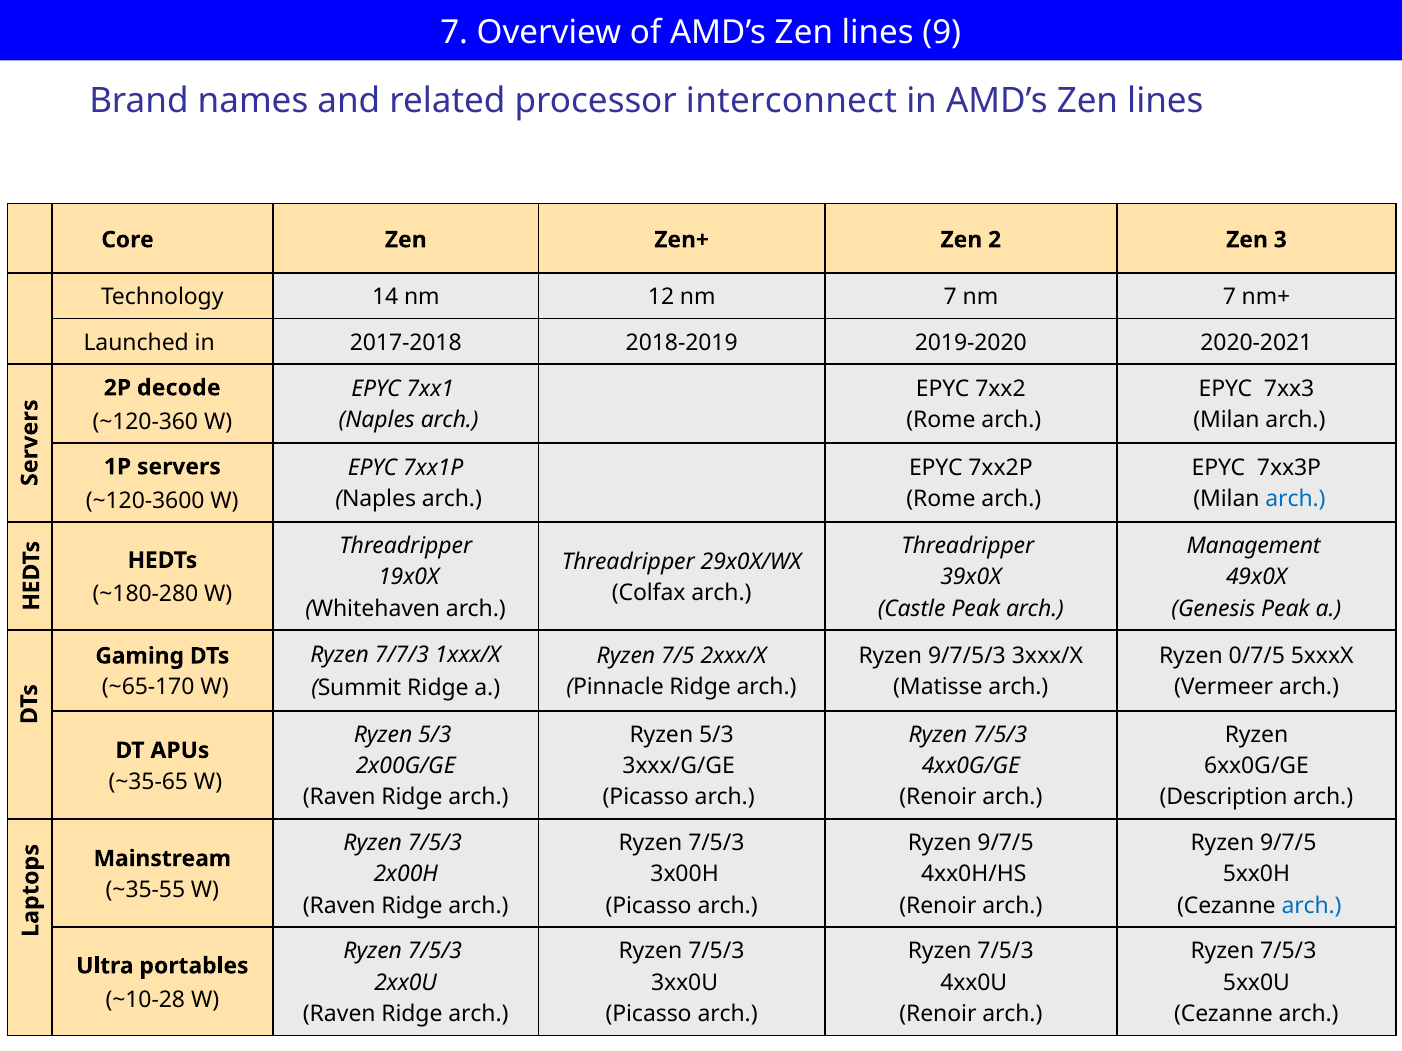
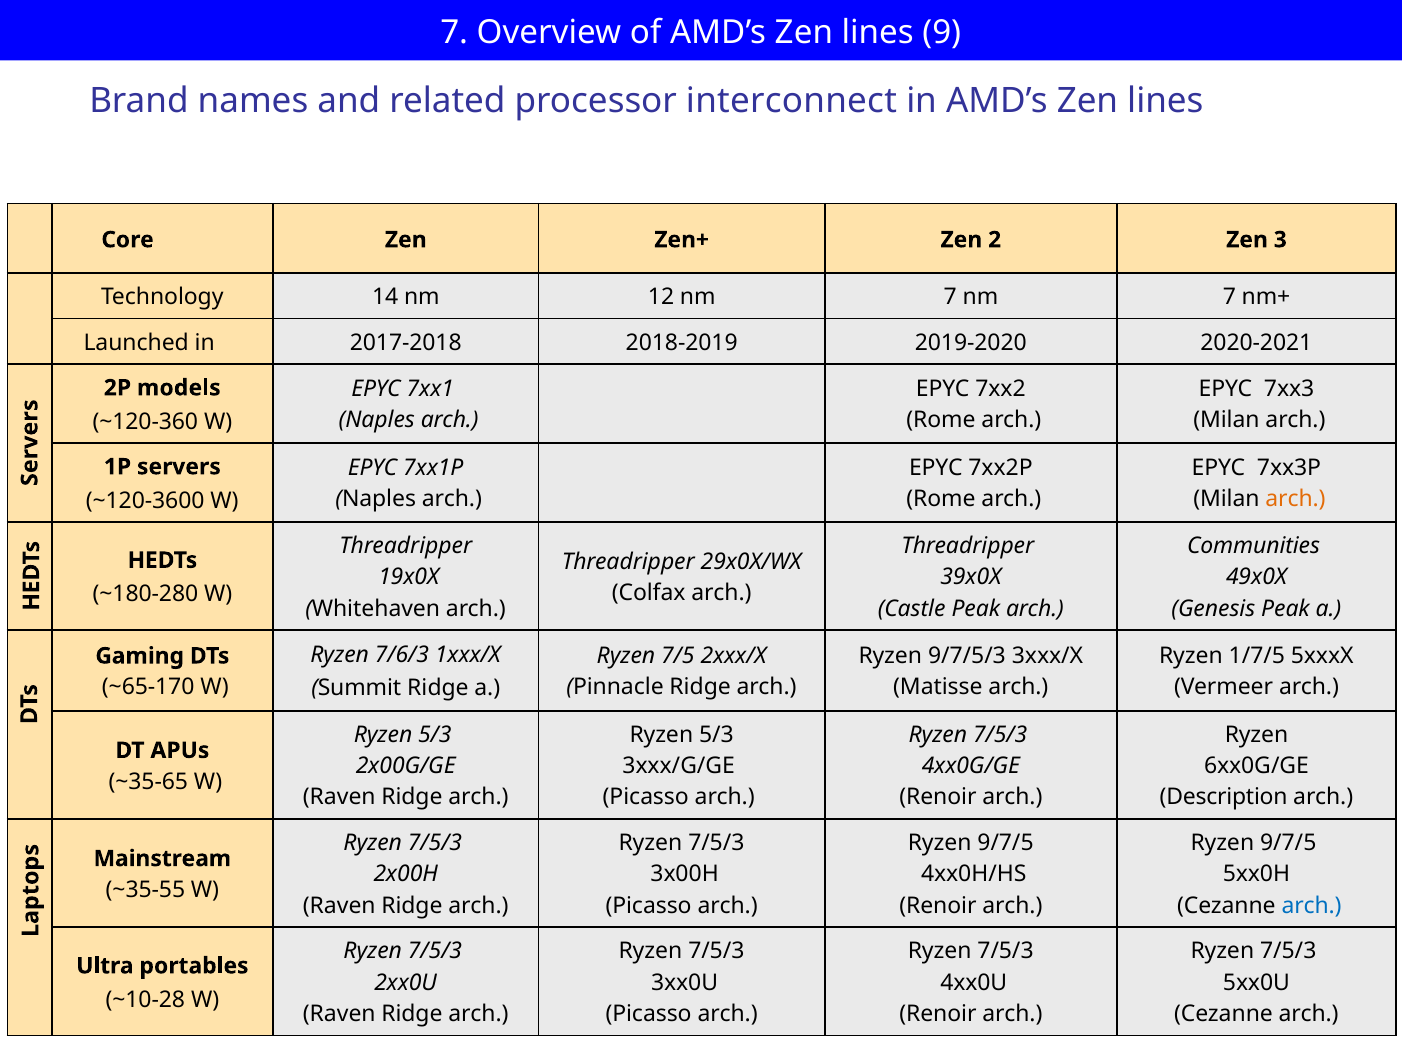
decode: decode -> models (179, 388)
arch colour: blue -> orange (1296, 500)
Management: Management -> Communities (1253, 546)
7/7/3: 7/7/3 -> 7/6/3 (402, 655)
0/7/5: 0/7/5 -> 1/7/5 (1257, 656)
